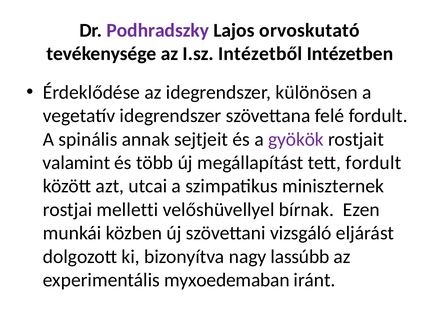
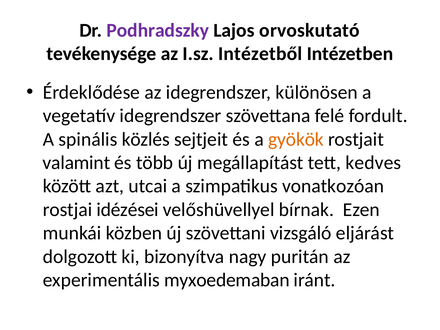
annak: annak -> közlés (146, 139)
gyökök colour: purple -> orange (296, 139)
tett fordult: fordult -> kedves (373, 163)
miniszternek: miniszternek -> vonatkozóan (333, 186)
melletti: melletti -> idézései (128, 210)
lassúbb: lassúbb -> puritán (300, 257)
